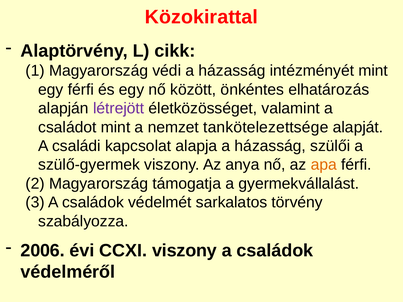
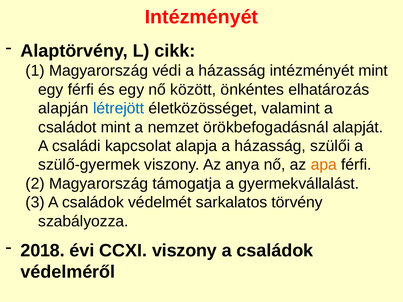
Közokirattal: Közokirattal -> Intézményét (201, 17)
létrejött colour: purple -> blue (119, 108)
tankötelezettsége: tankötelezettsége -> örökbefogadásnál (266, 127)
2006: 2006 -> 2018 (43, 251)
